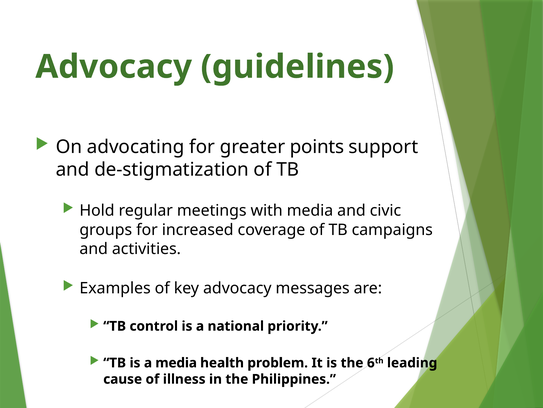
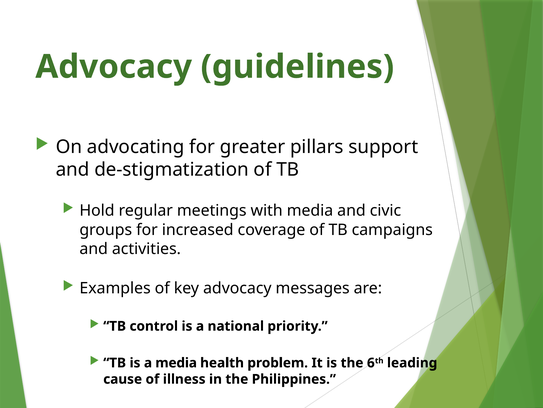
points: points -> pillars (317, 147)
